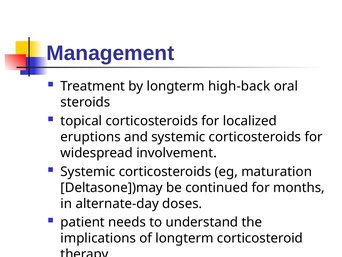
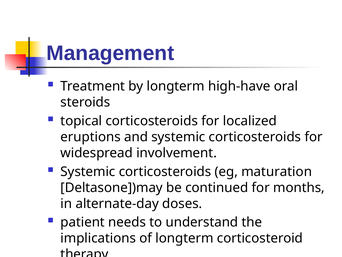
high-back: high-back -> high-have (239, 86)
